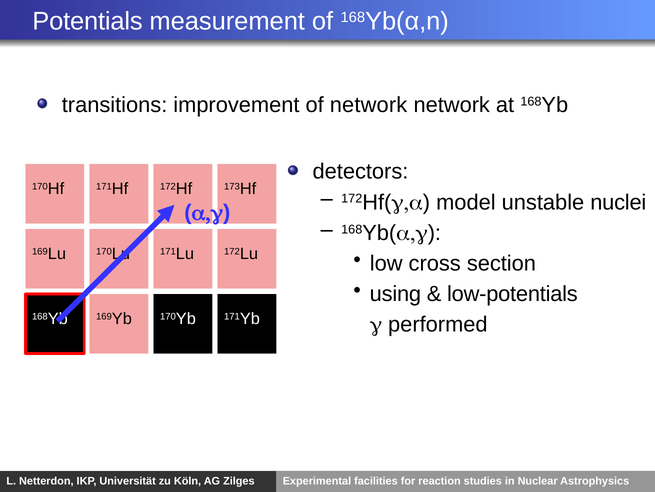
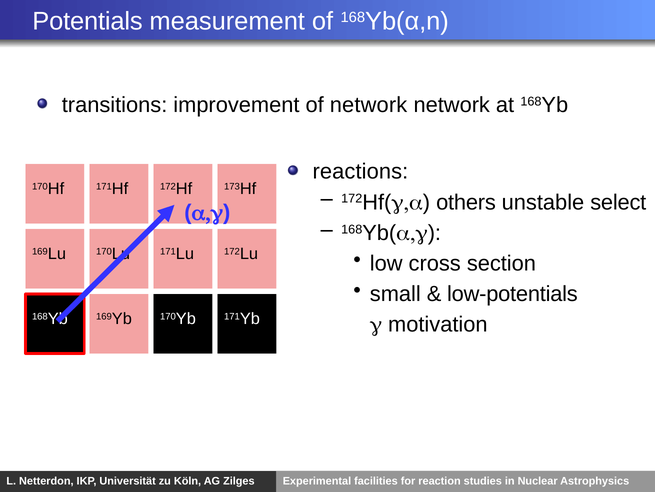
detectors: detectors -> reactions (360, 171)
model: model -> others (466, 202)
nuclei: nuclei -> select (618, 202)
using: using -> small (395, 294)
performed: performed -> motivation (438, 324)
